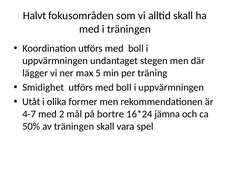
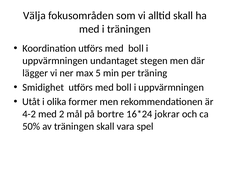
Halvt: Halvt -> Välja (34, 16)
4-7: 4-7 -> 4-2 (29, 114)
jämna: jämna -> jokrar (167, 114)
